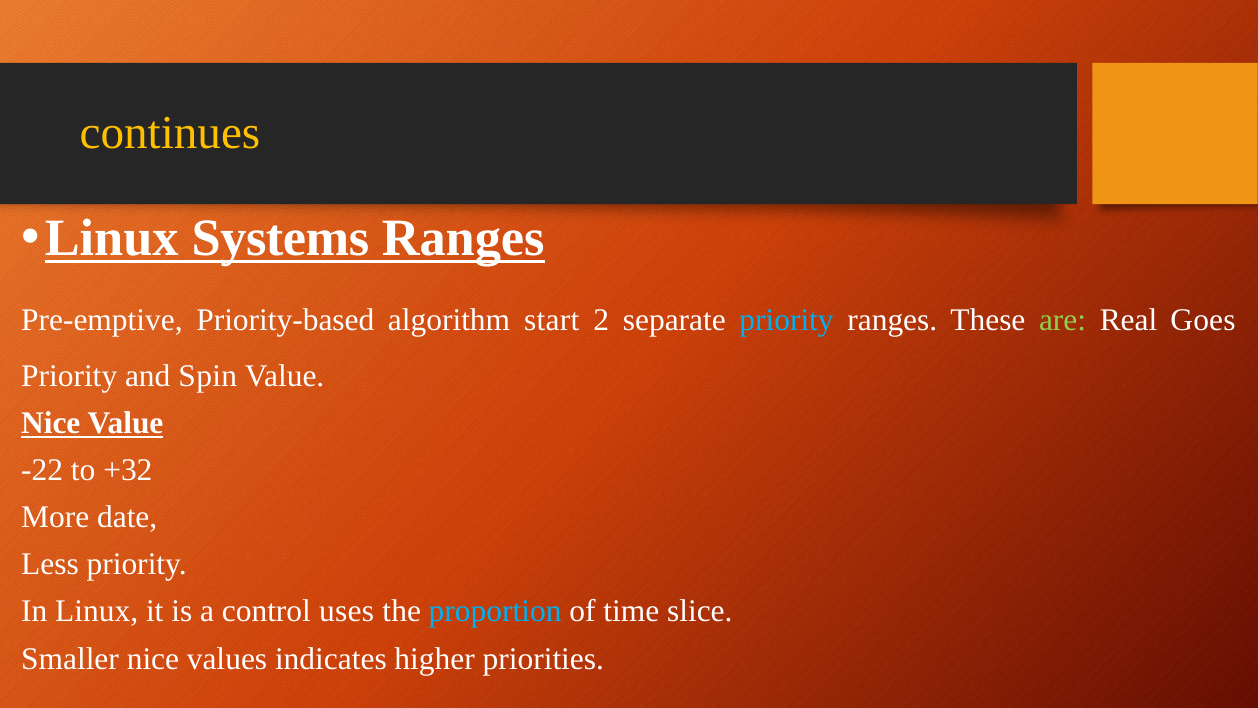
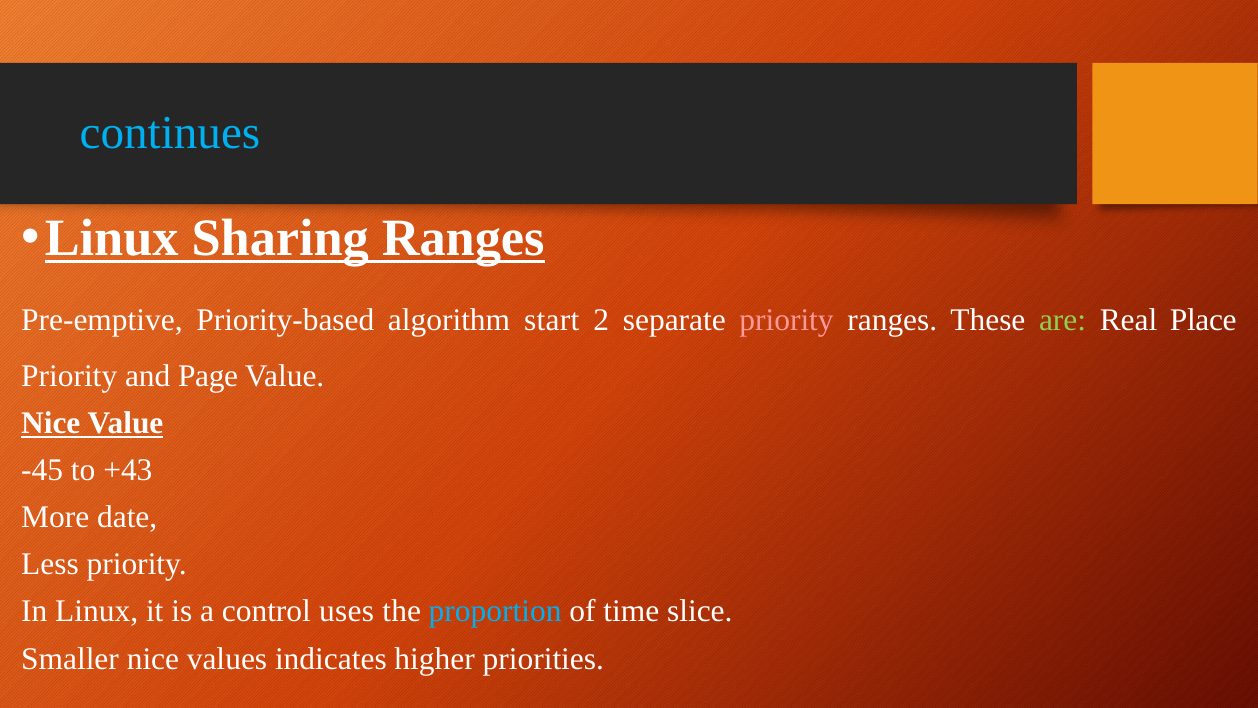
continues colour: yellow -> light blue (170, 133)
Systems: Systems -> Sharing (280, 238)
priority colour: light blue -> pink (787, 320)
Goes: Goes -> Place (1203, 320)
Spin: Spin -> Page (208, 376)
-22: -22 -> -45 (42, 470)
+32: +32 -> +43 (128, 470)
